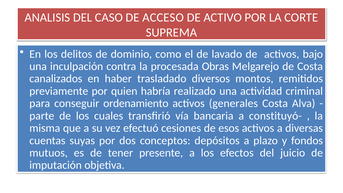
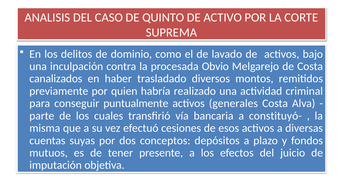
ACCESO: ACCESO -> QUINTO (163, 17)
Obras: Obras -> Obvio (215, 66)
ordenamiento: ordenamiento -> puntualmente (136, 103)
